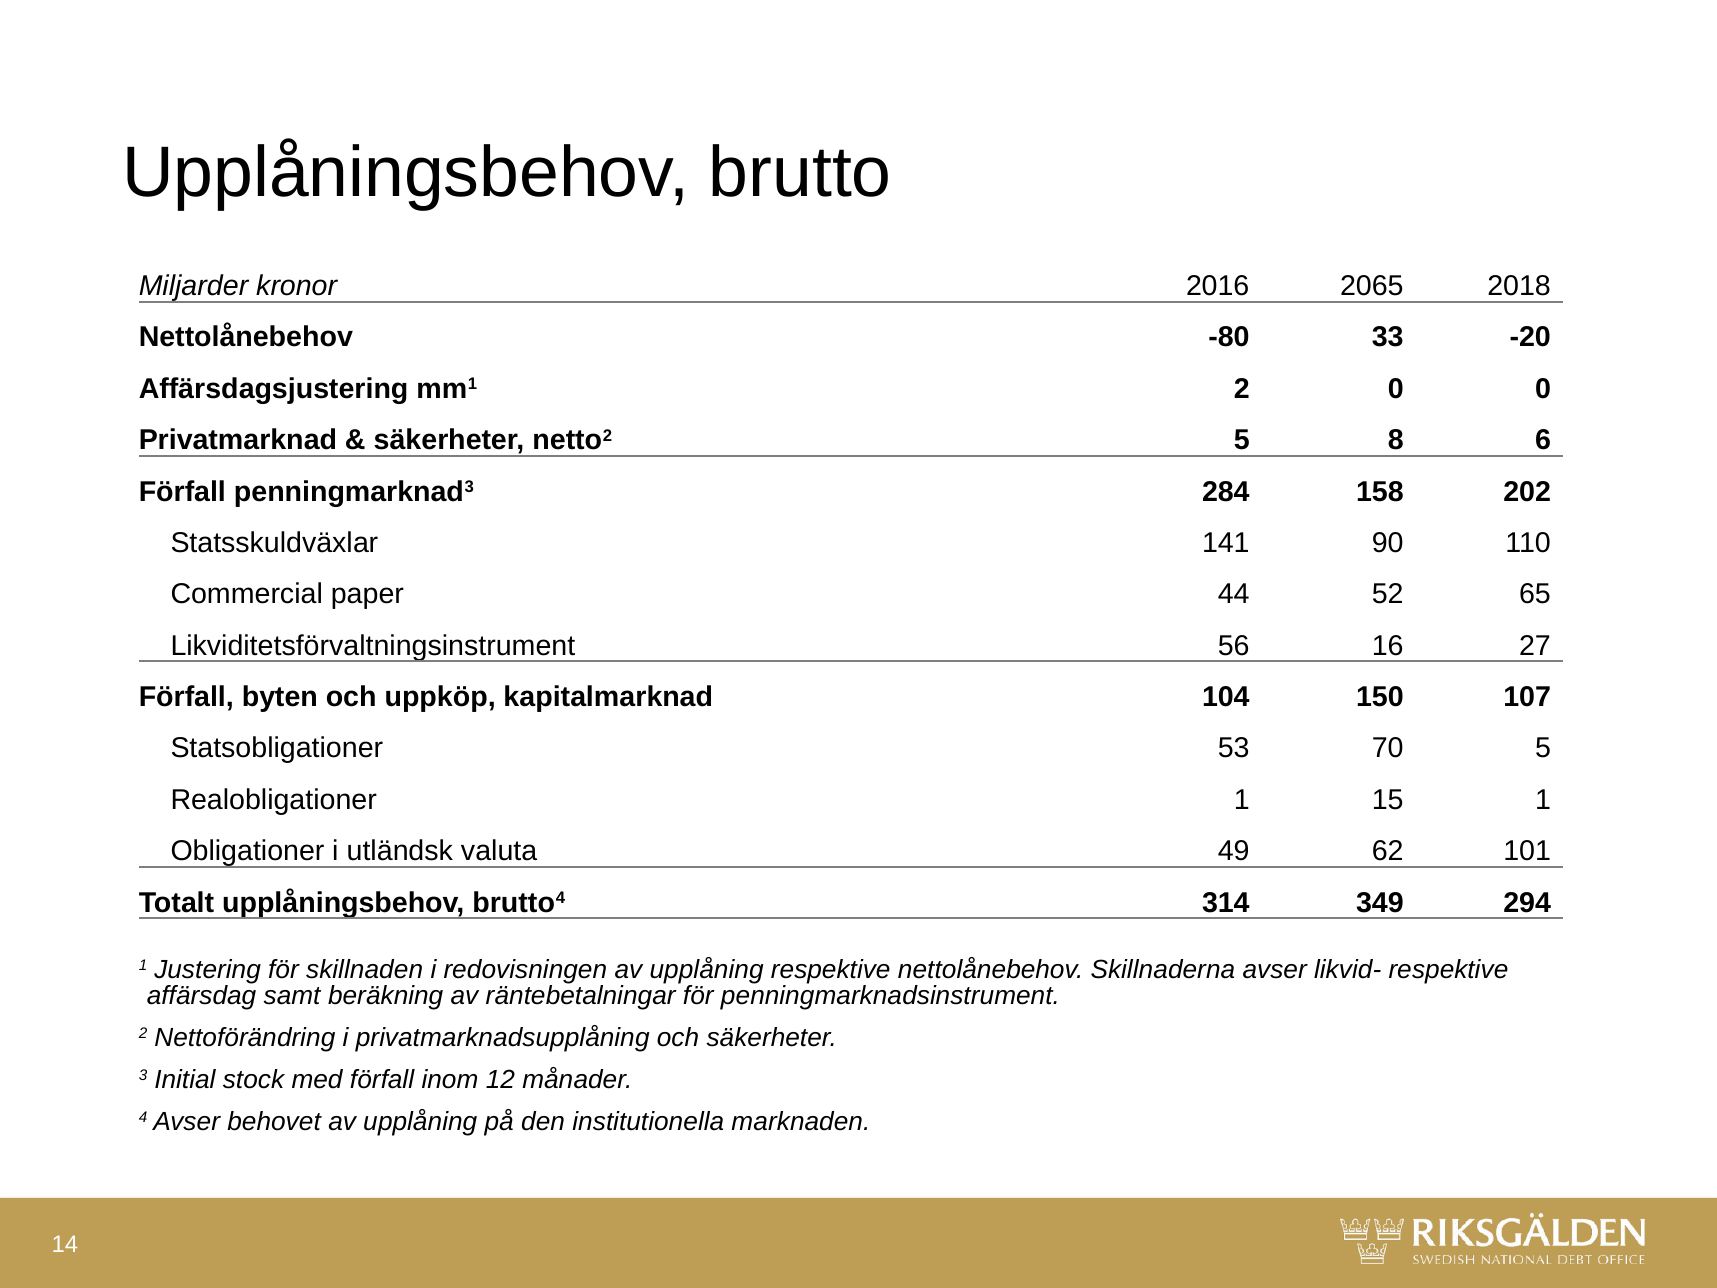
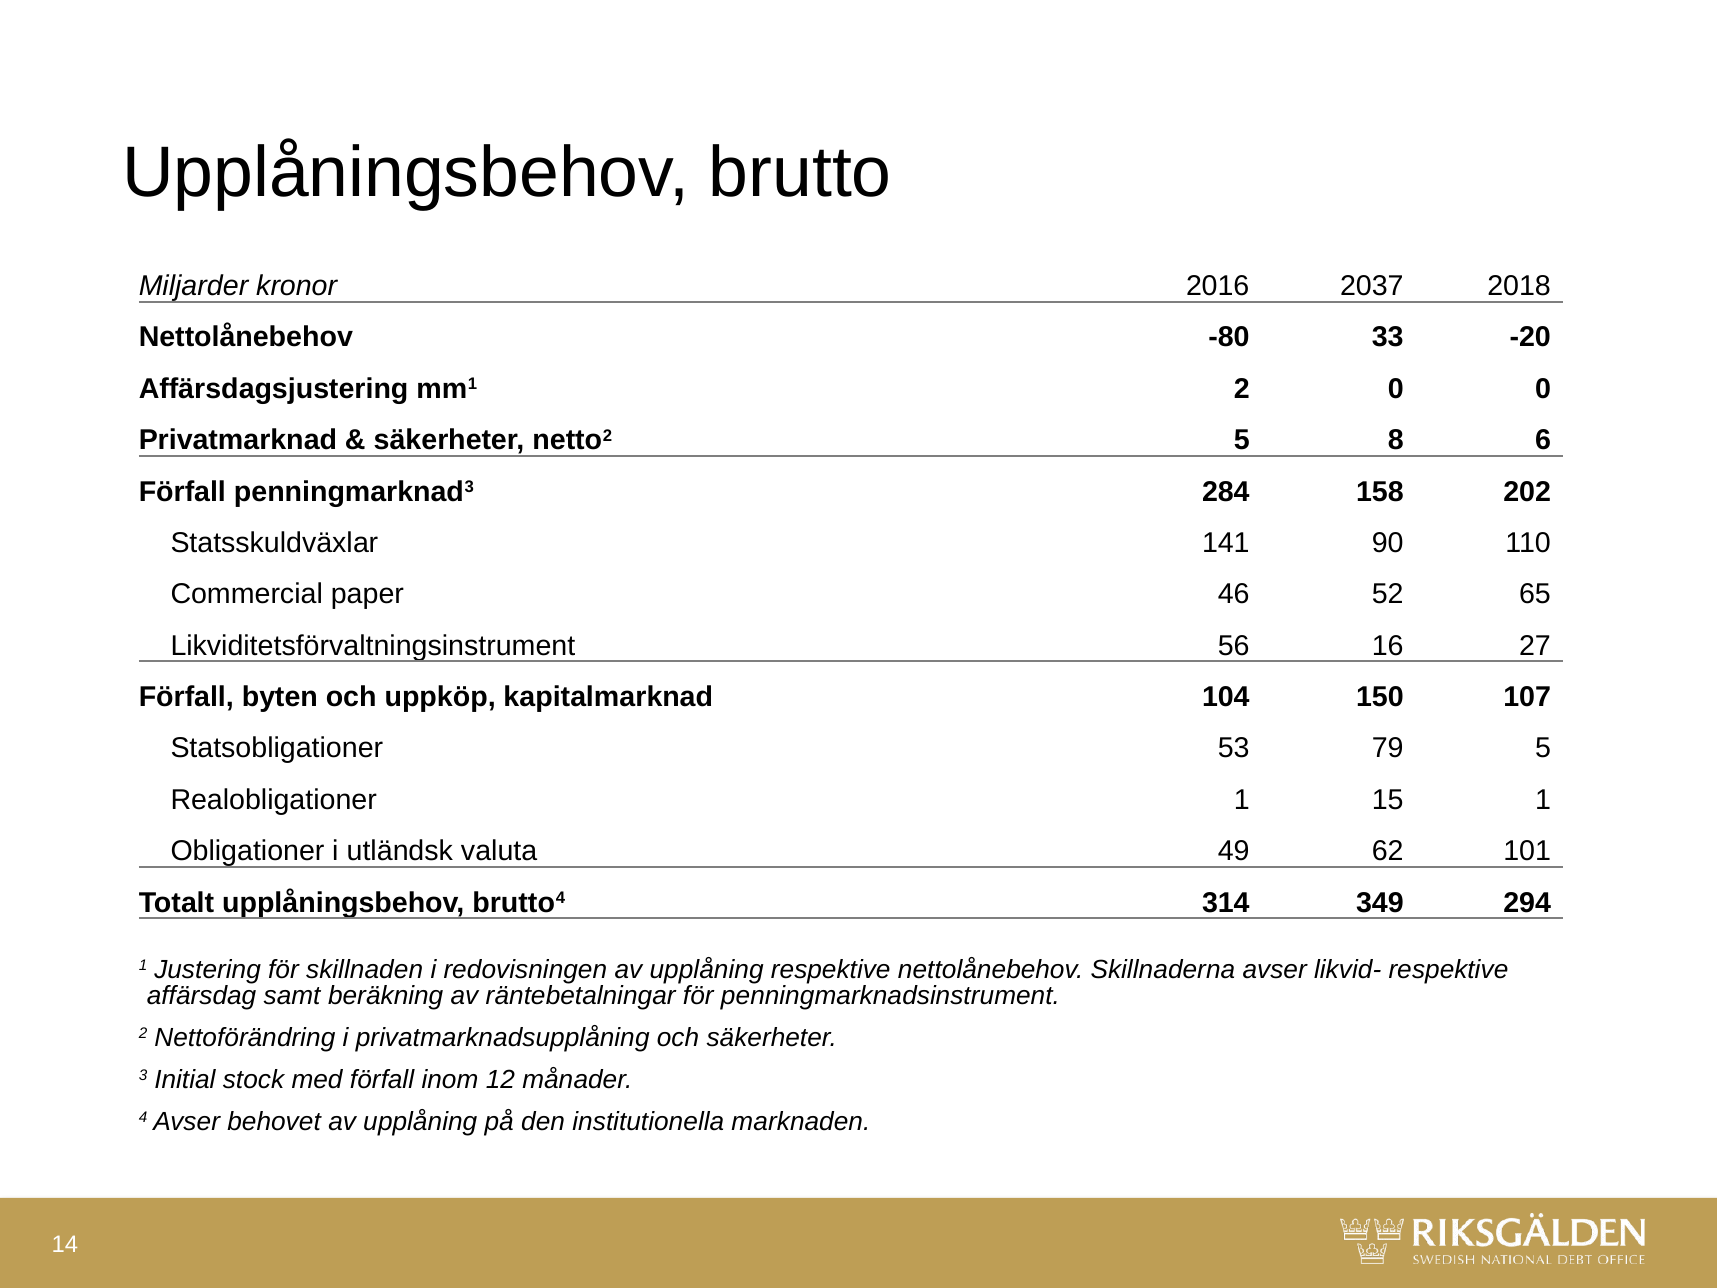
2065: 2065 -> 2037 (1372, 286)
44: 44 -> 46 (1234, 594)
70: 70 -> 79 (1388, 748)
